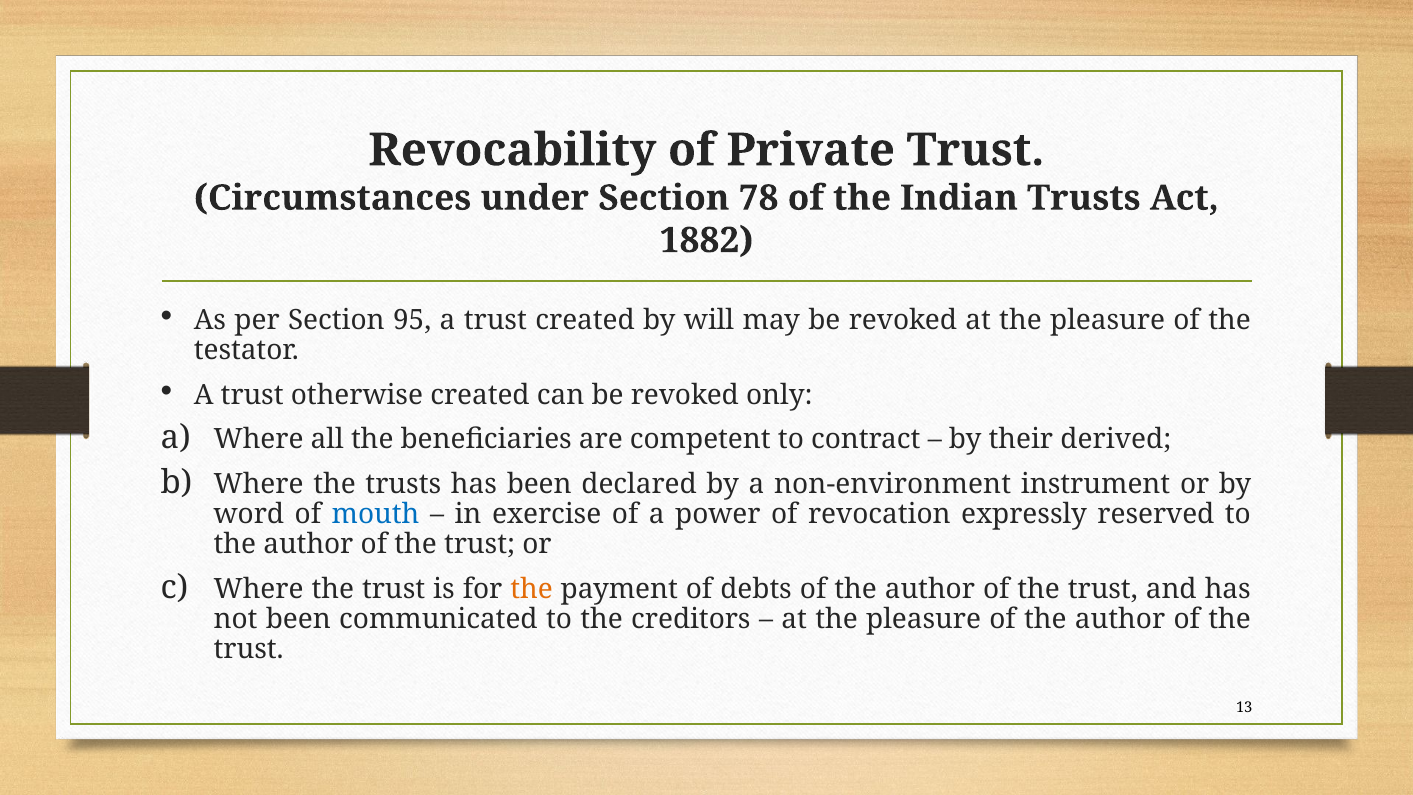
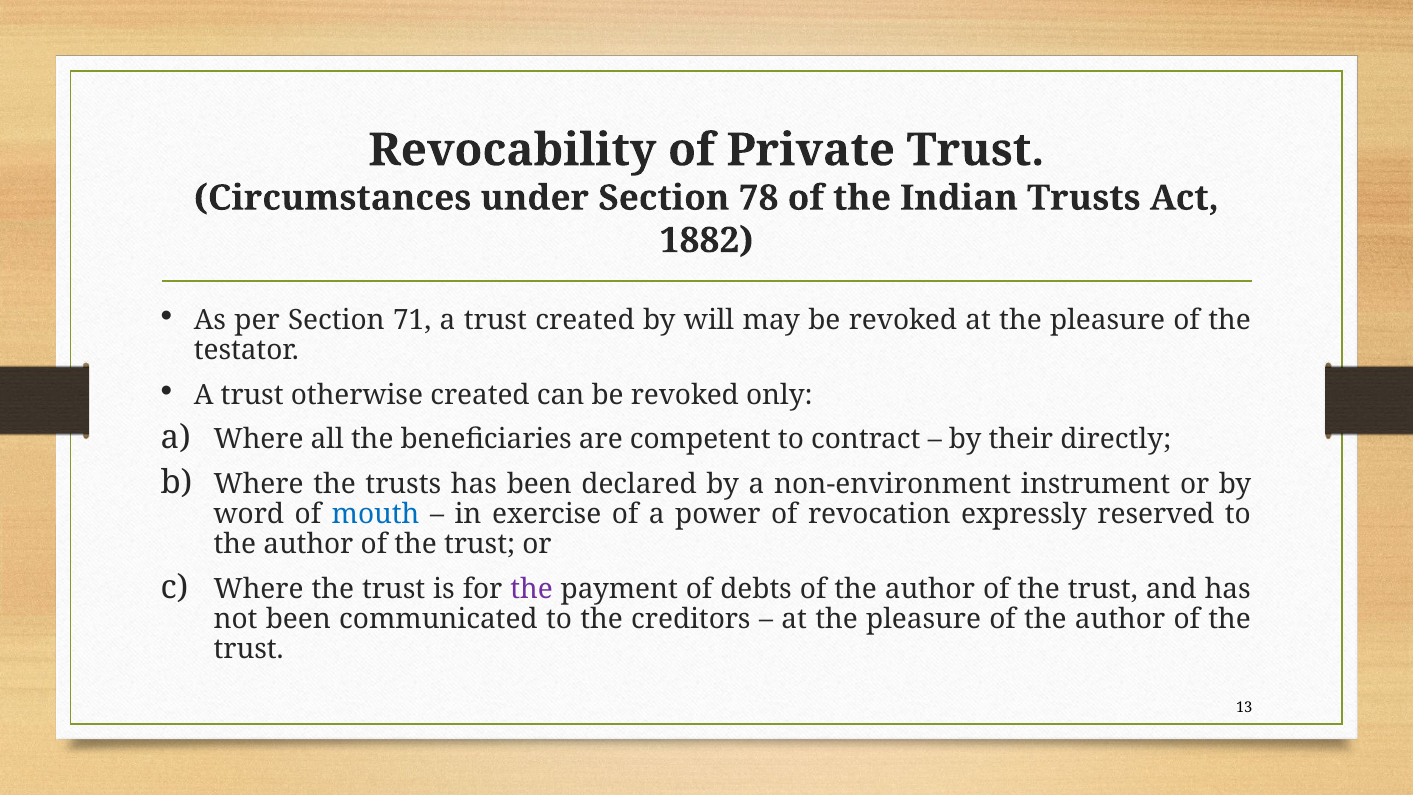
95: 95 -> 71 (412, 320)
derived: derived -> directly (1116, 440)
the colour: orange -> purple (532, 589)
